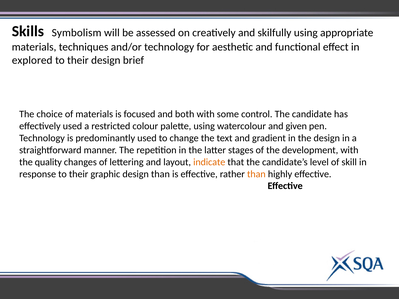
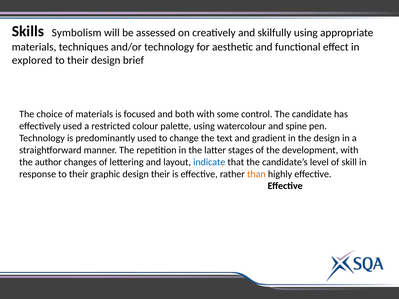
given: given -> spine (296, 126)
quality: quality -> author (48, 162)
indicate colour: orange -> blue (209, 162)
design than: than -> their (160, 174)
